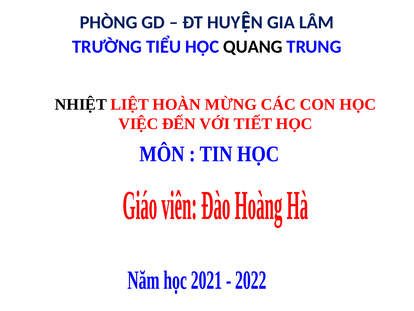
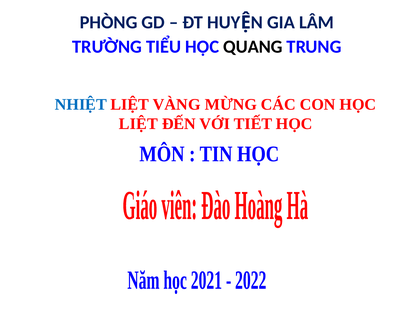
NHIỆT colour: black -> blue (81, 104)
HOÀN: HOÀN -> VÀNG (177, 104)
VIỆC: VIỆC -> LIỆT (138, 124)
